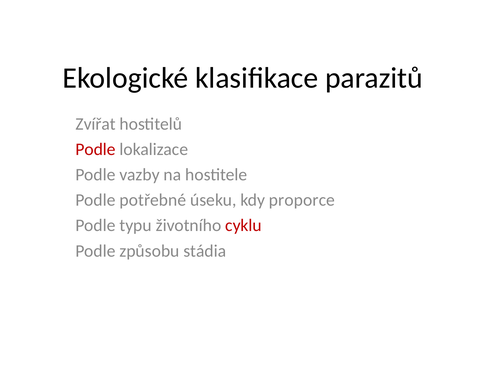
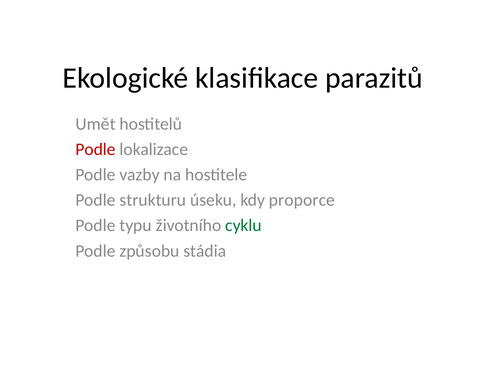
Zvířat: Zvířat -> Umět (96, 124)
potřebné: potřebné -> strukturu (153, 200)
cyklu colour: red -> green (244, 225)
